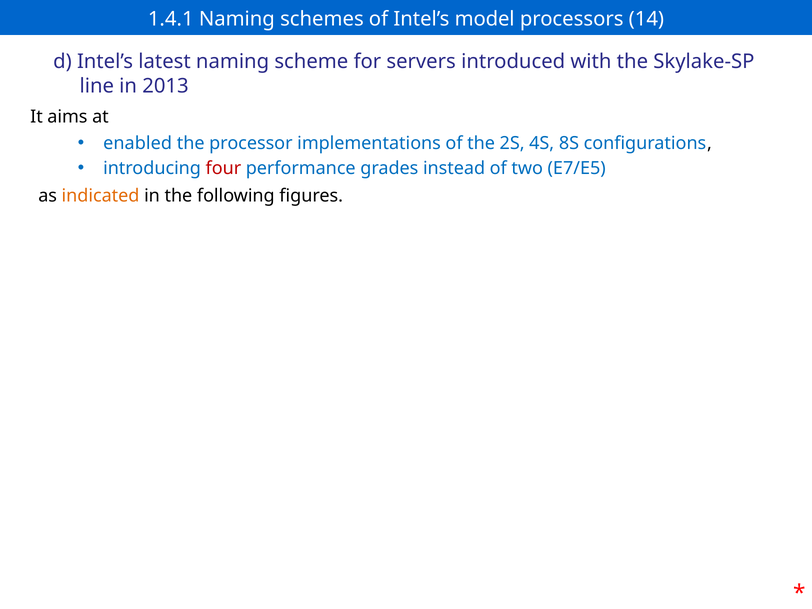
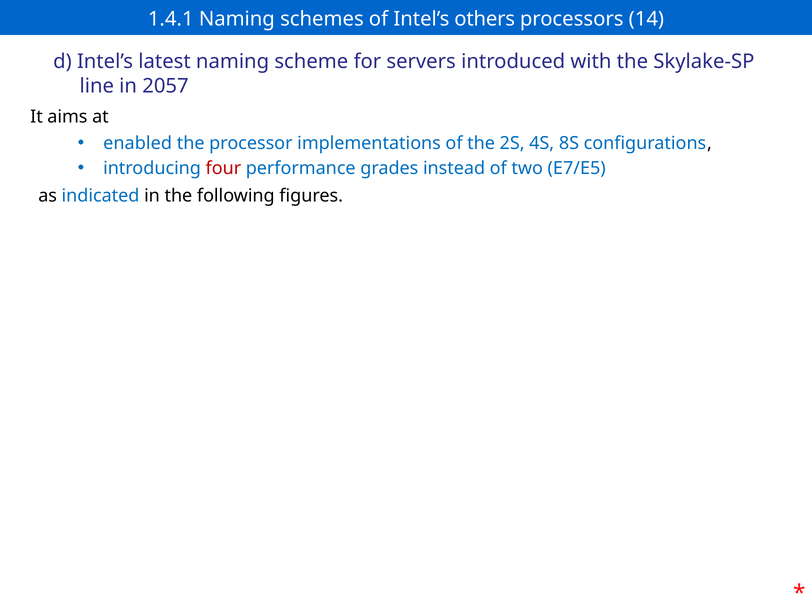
model: model -> others (485, 19)
2013: 2013 -> 2057 (165, 86)
indicated colour: orange -> blue (101, 196)
